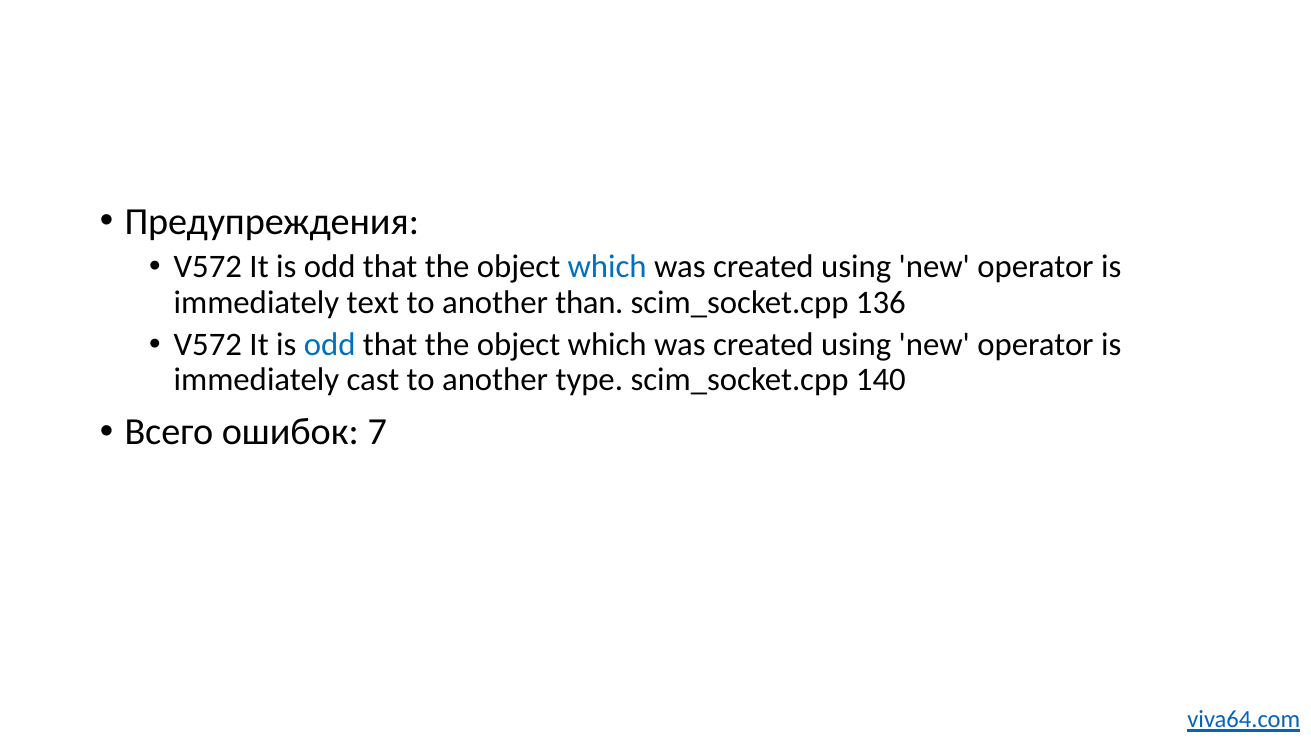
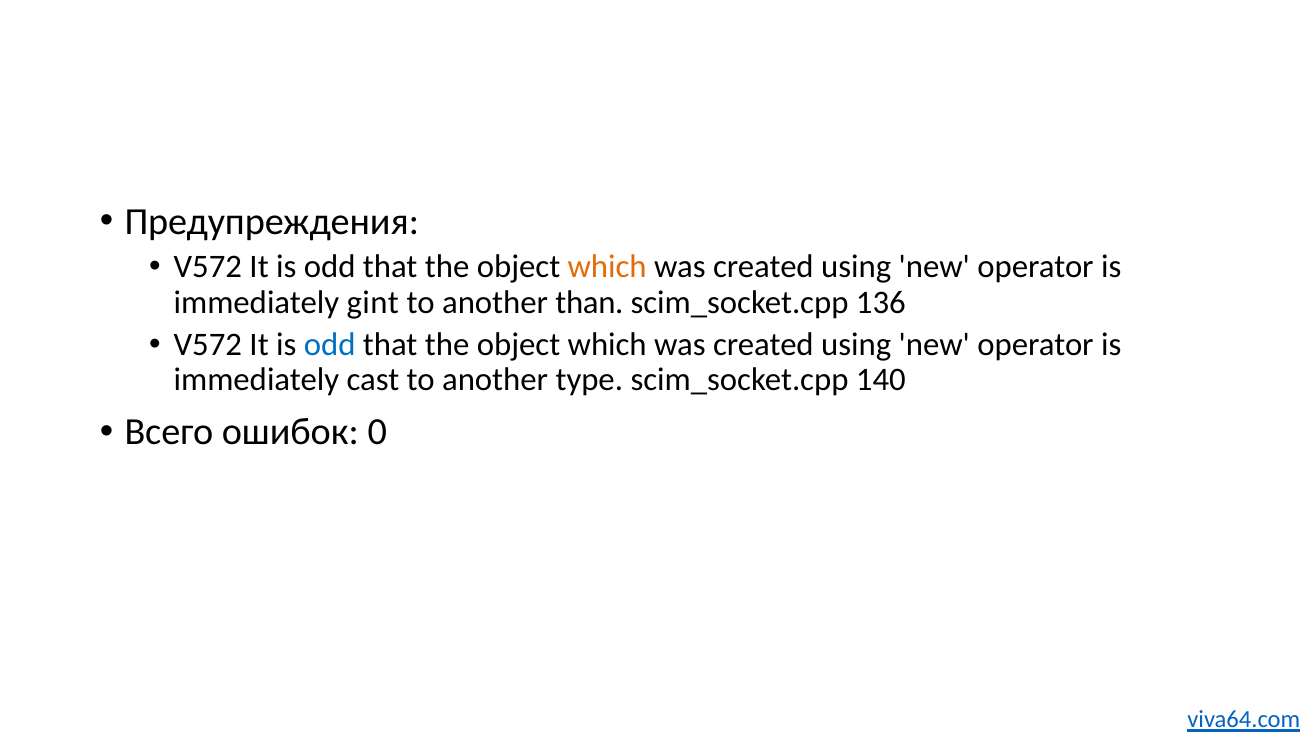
which colour: blue -> orange (607, 267)
text: text -> gint (373, 302)
7: 7 -> 0 (377, 432)
